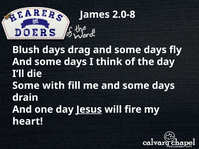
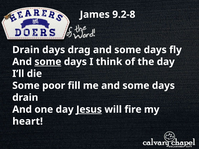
2.0-8: 2.0-8 -> 9.2-8 (124, 15)
Blush: Blush -> Drain (26, 50)
some underline: none -> present (48, 62)
with: with -> poor (54, 86)
